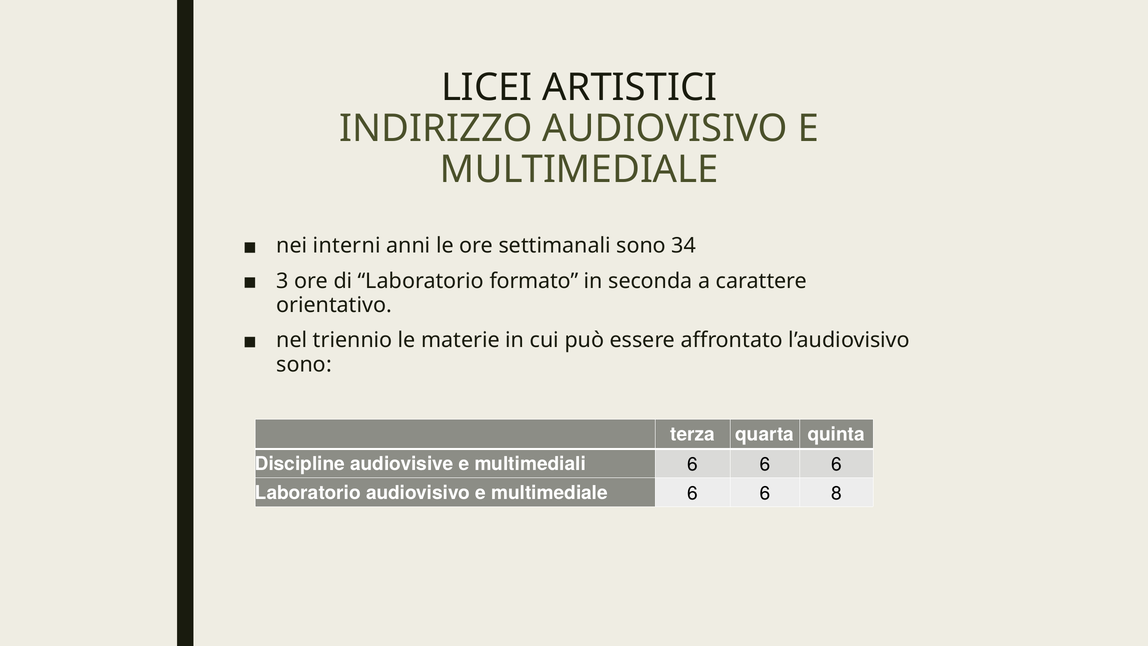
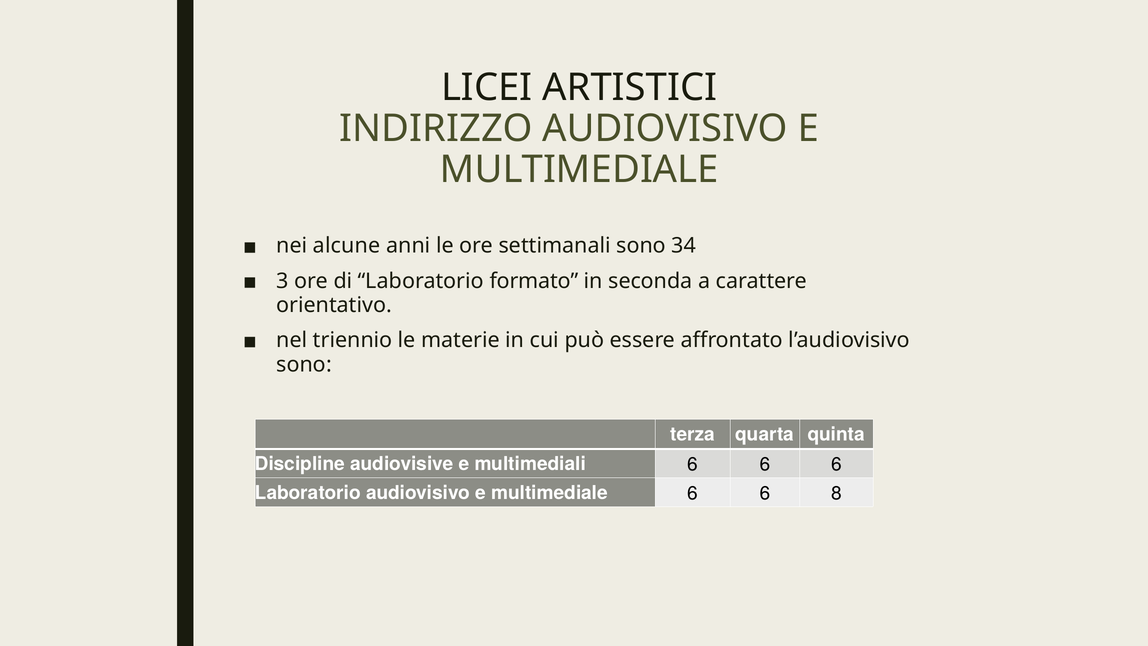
interni: interni -> alcune (347, 246)
